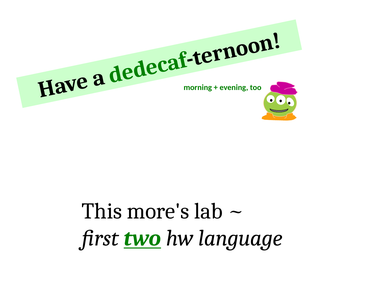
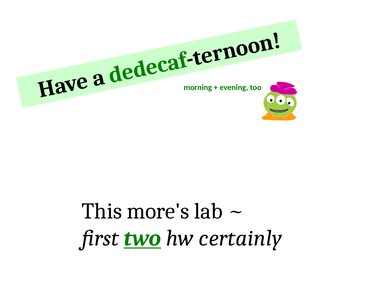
language: language -> certainly (240, 239)
